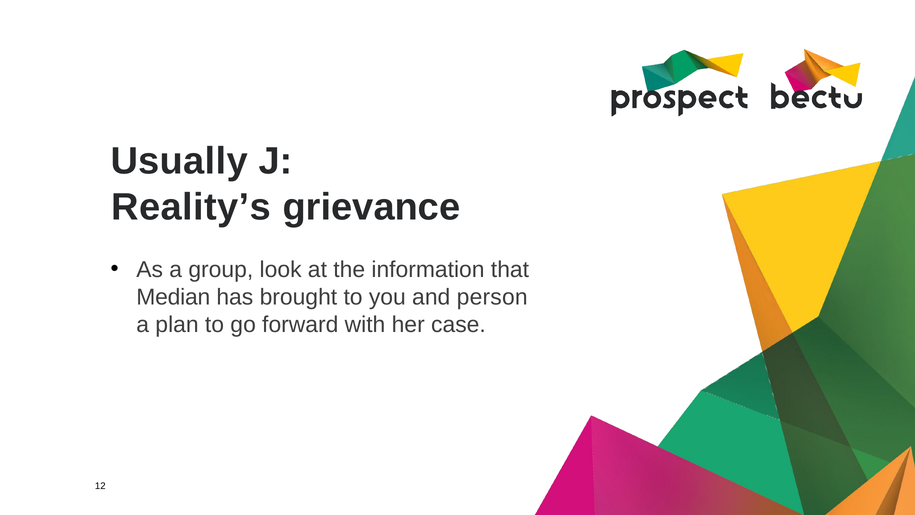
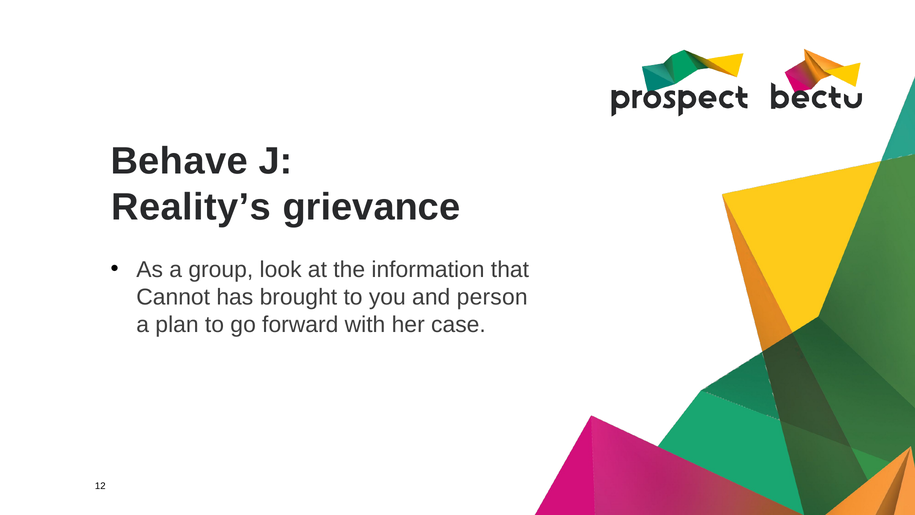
Usually: Usually -> Behave (179, 161)
Median: Median -> Cannot (173, 297)
